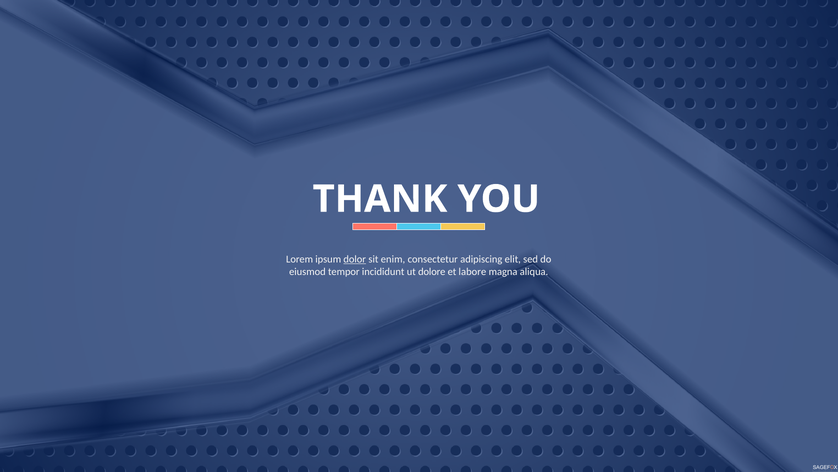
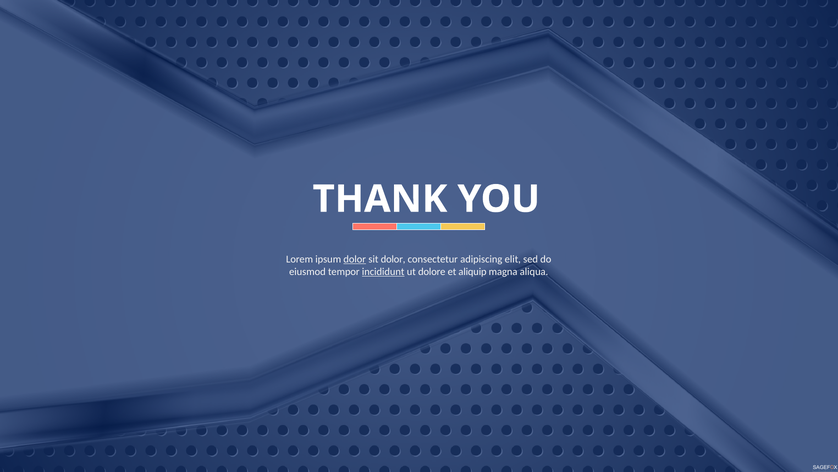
sit enim: enim -> dolor (393, 259)
incididunt underline: none -> present (383, 271)
labore: labore -> aliquip (473, 271)
